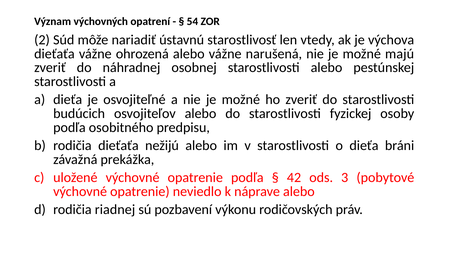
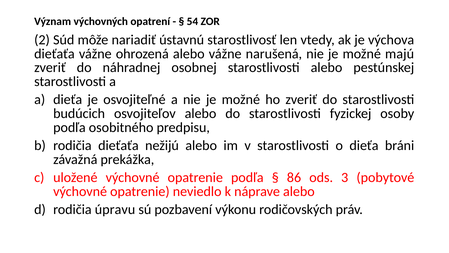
42: 42 -> 86 (294, 177)
riadnej: riadnej -> úpravu (115, 209)
